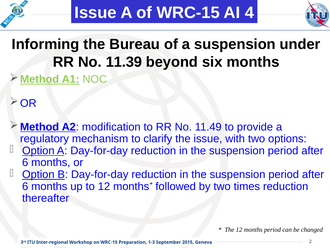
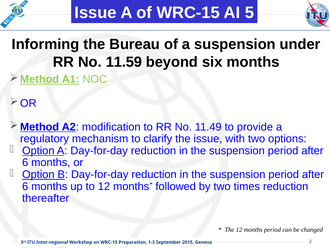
4: 4 -> 5 (249, 13)
11.39: 11.39 -> 11.59 (124, 62)
